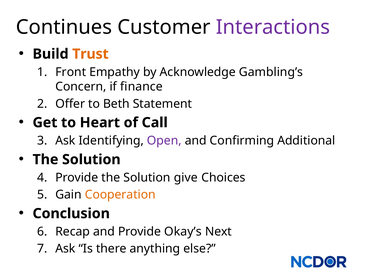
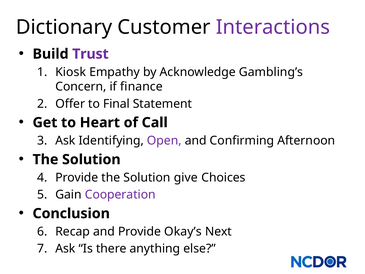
Continues: Continues -> Dictionary (64, 27)
Trust colour: orange -> purple (90, 54)
Front: Front -> Kiosk (71, 72)
Beth: Beth -> Final (116, 104)
Additional: Additional -> Afternoon (306, 141)
Cooperation colour: orange -> purple (120, 195)
